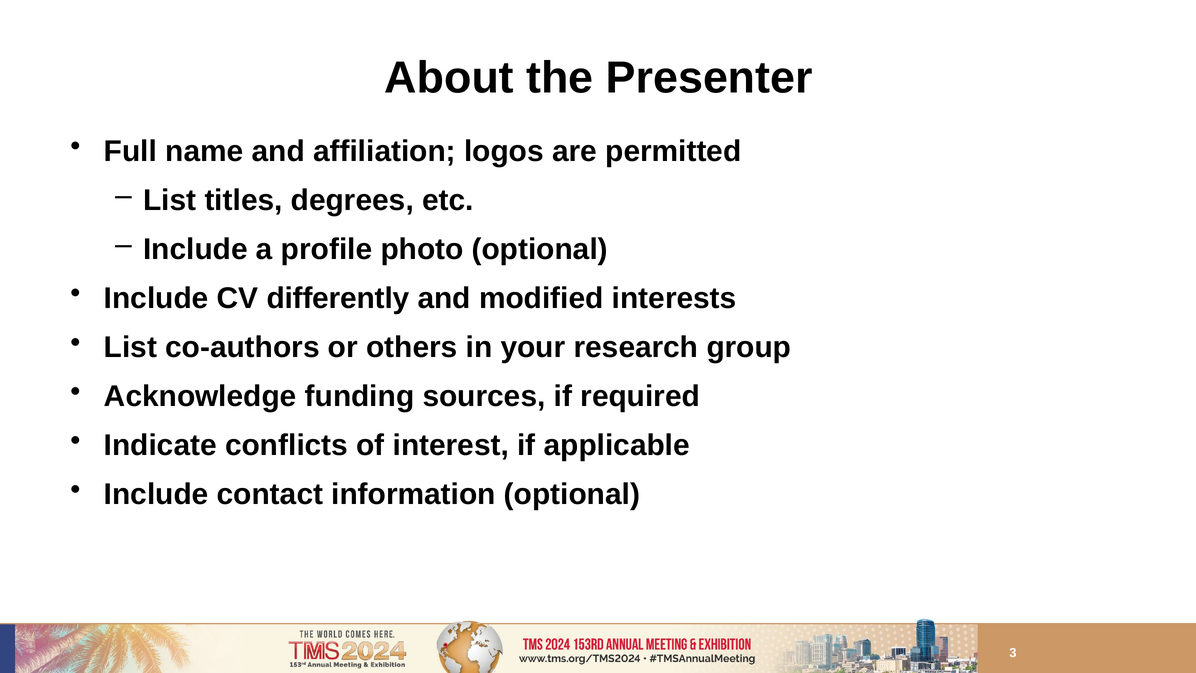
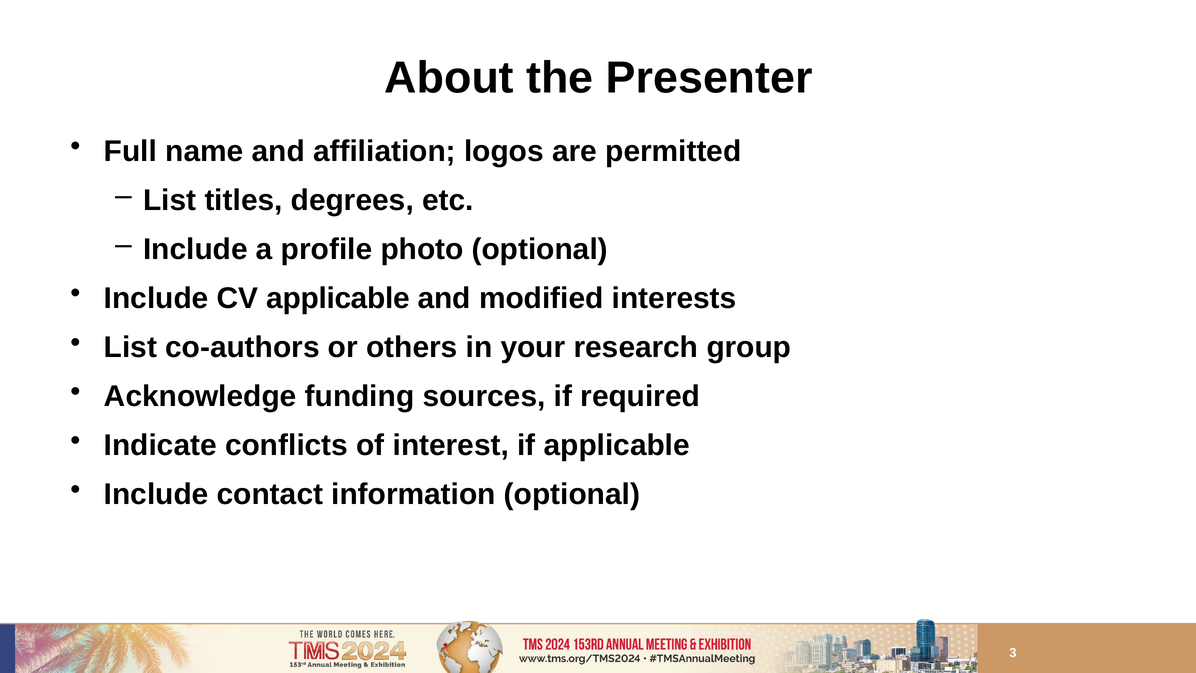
CV differently: differently -> applicable (338, 298)
